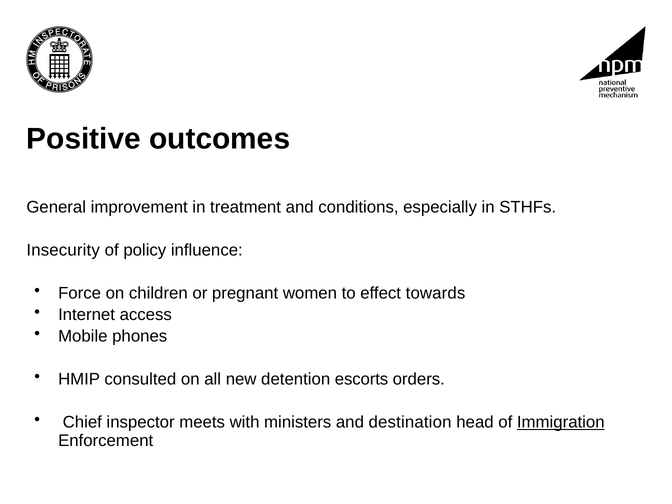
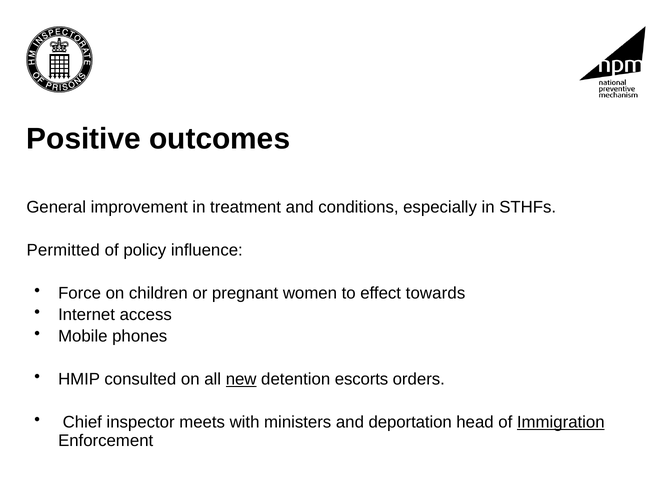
Insecurity: Insecurity -> Permitted (63, 250)
new underline: none -> present (241, 379)
destination: destination -> deportation (410, 422)
